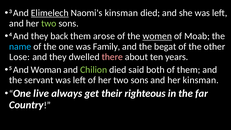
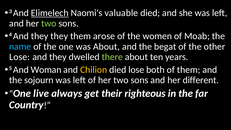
Naomi's kinsman: kinsman -> valuable (121, 13)
they back: back -> they (59, 36)
women underline: present -> none (157, 36)
was Family: Family -> About (106, 47)
there colour: pink -> light green (112, 57)
Chilion colour: light green -> yellow (94, 70)
died said: said -> lose (136, 70)
servant: servant -> sojourn (39, 80)
her kinsman: kinsman -> different (201, 80)
